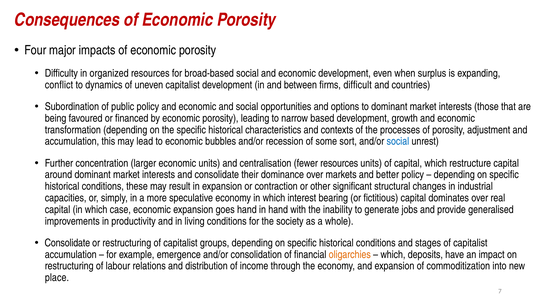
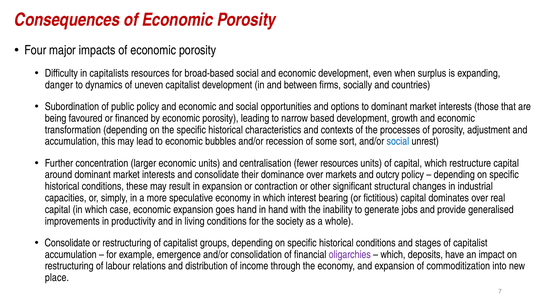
organized: organized -> capitalists (109, 73)
conflict: conflict -> danger (59, 85)
difficult: difficult -> socially (358, 85)
better: better -> outcry (388, 175)
oligarchies colour: orange -> purple (350, 255)
